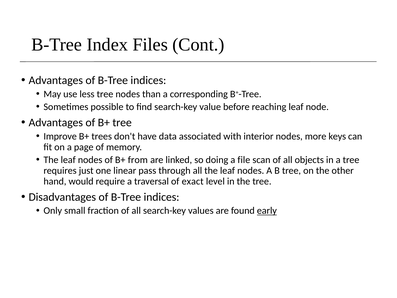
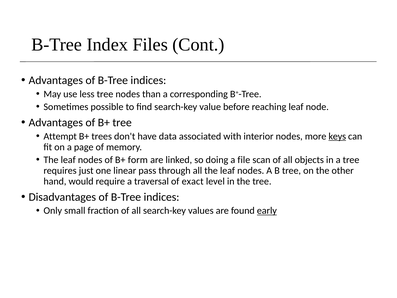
Improve: Improve -> Attempt (60, 136)
keys underline: none -> present (337, 136)
from: from -> form (138, 160)
